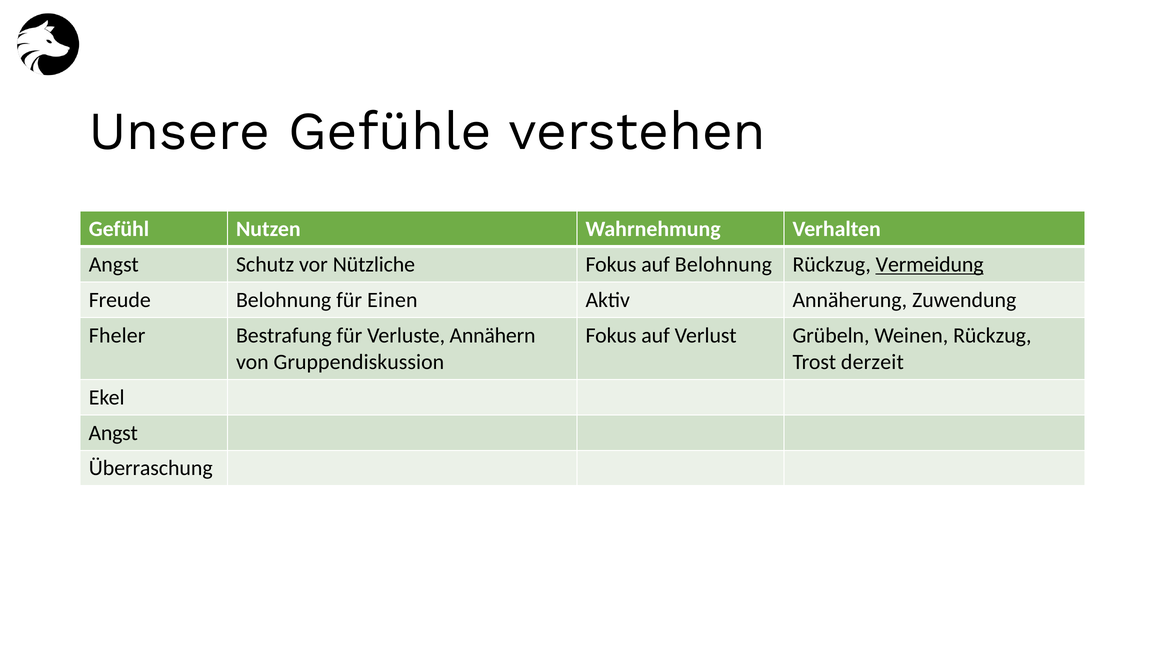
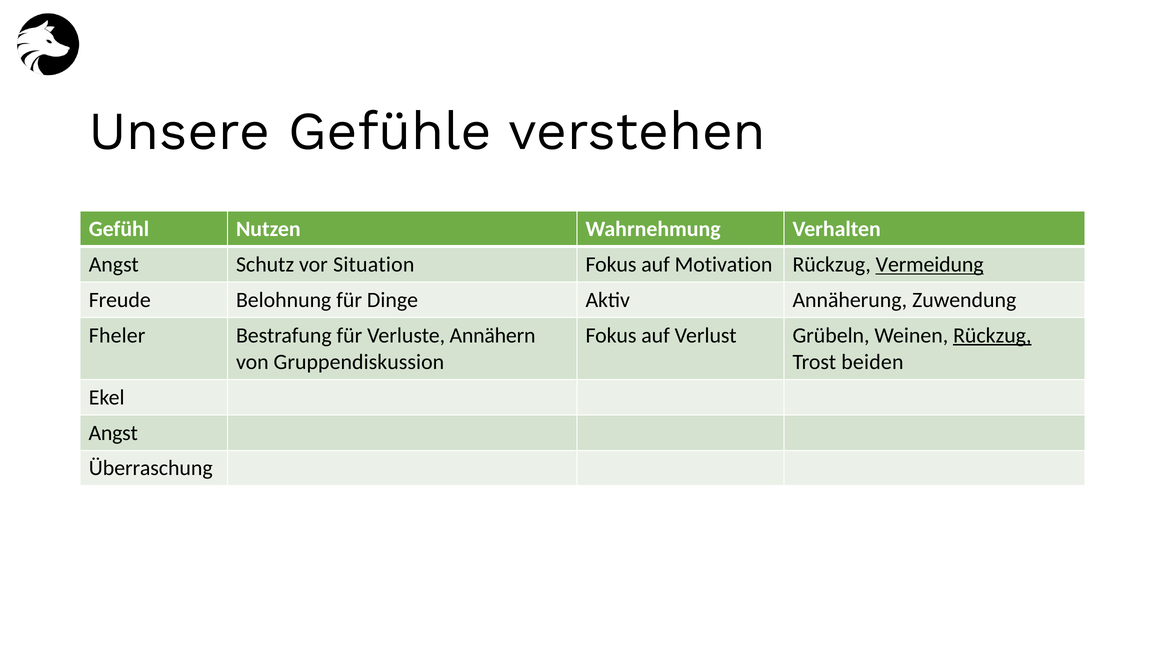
Nützliche: Nützliche -> Situation (374, 265)
auf Belohnung: Belohnung -> Motivation (724, 265)
Einen: Einen -> Dinge (392, 300)
Rückzug underline: none -> present (992, 336)
derzeit: derzeit -> beiden (872, 362)
